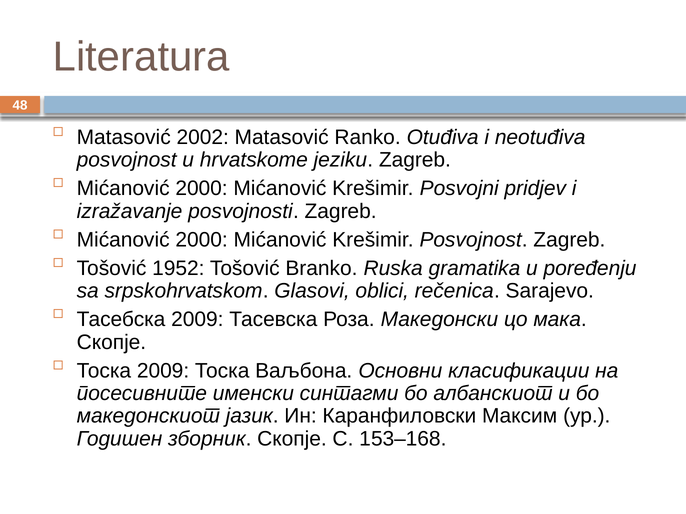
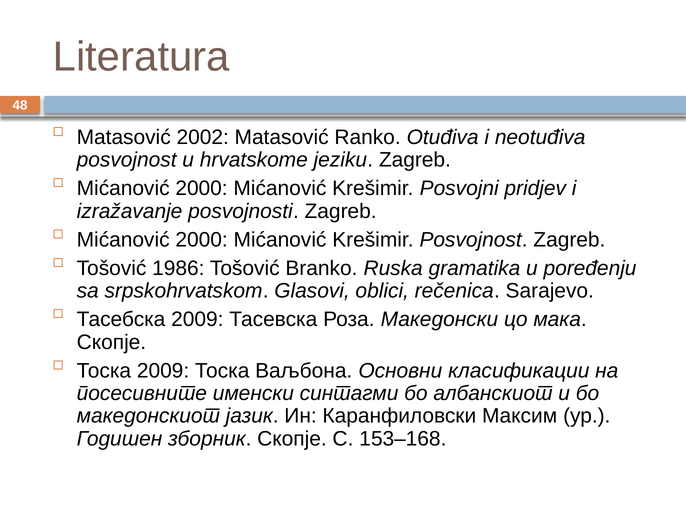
1952: 1952 -> 1986 (178, 269)
